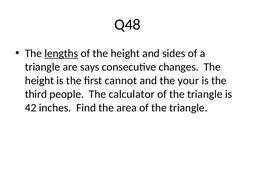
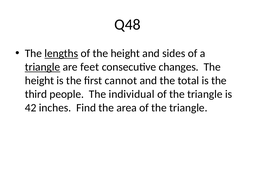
triangle underline: none -> present (43, 67)
says: says -> feet (90, 67)
your: your -> total (188, 81)
calculator: calculator -> individual (132, 94)
